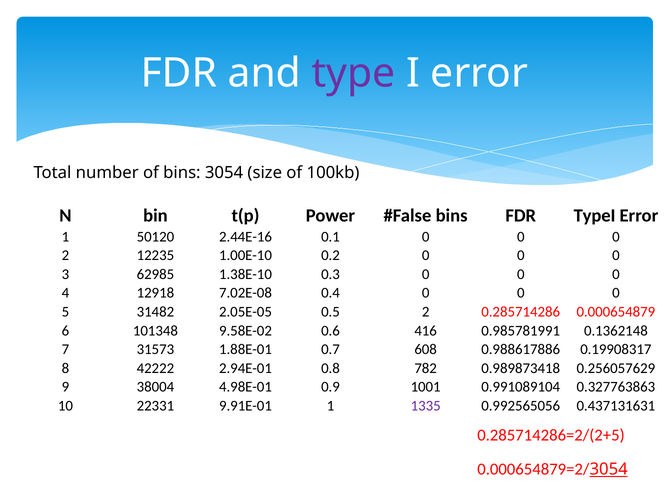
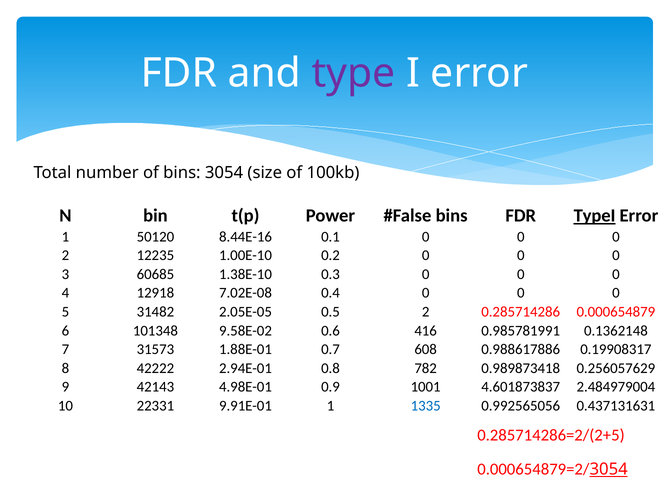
TypeI underline: none -> present (595, 216)
2.44E-16: 2.44E-16 -> 8.44E-16 (246, 237)
62985: 62985 -> 60685 (155, 274)
38004: 38004 -> 42143 (155, 387)
0.991089104: 0.991089104 -> 4.601873837 (521, 387)
0.327763863: 0.327763863 -> 2.484979004 (616, 387)
1335 colour: purple -> blue (426, 406)
